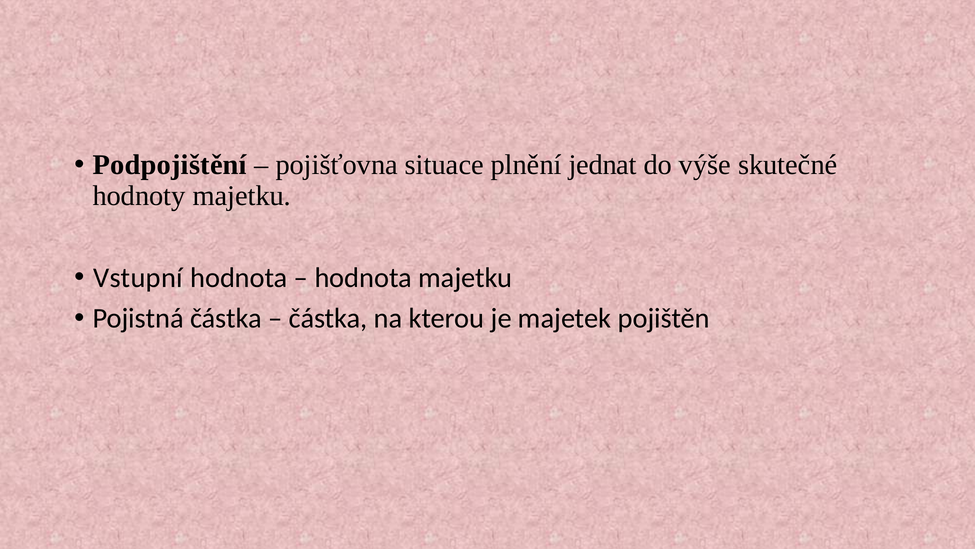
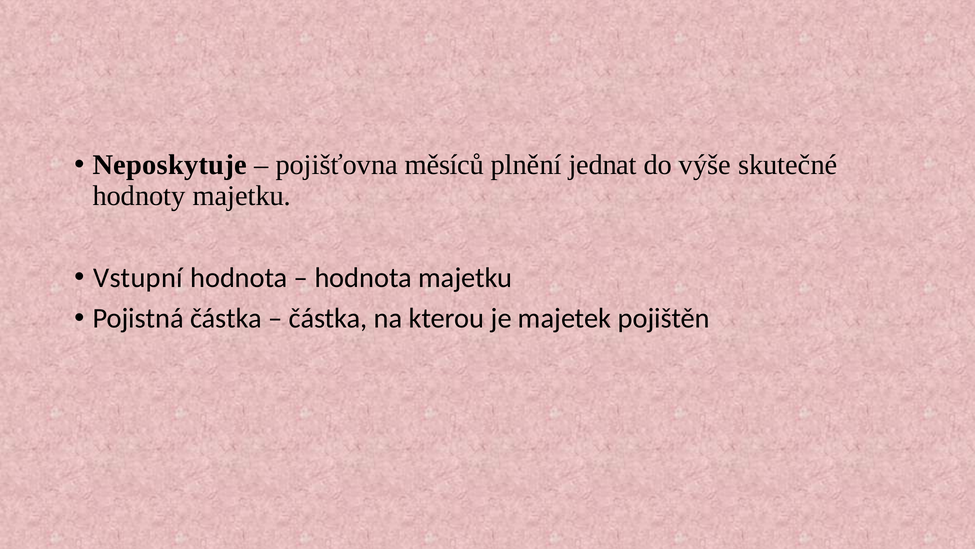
Podpojištění: Podpojištění -> Neposkytuje (170, 165)
situace: situace -> měsíců (444, 165)
